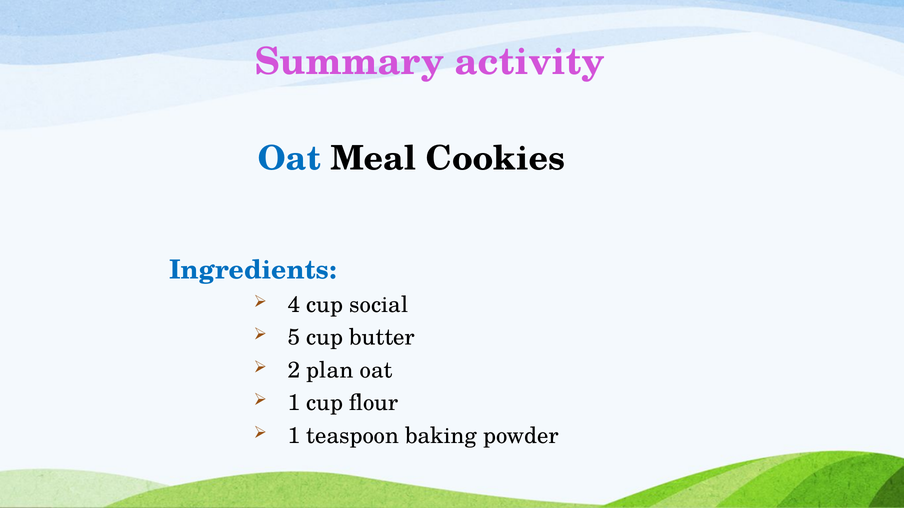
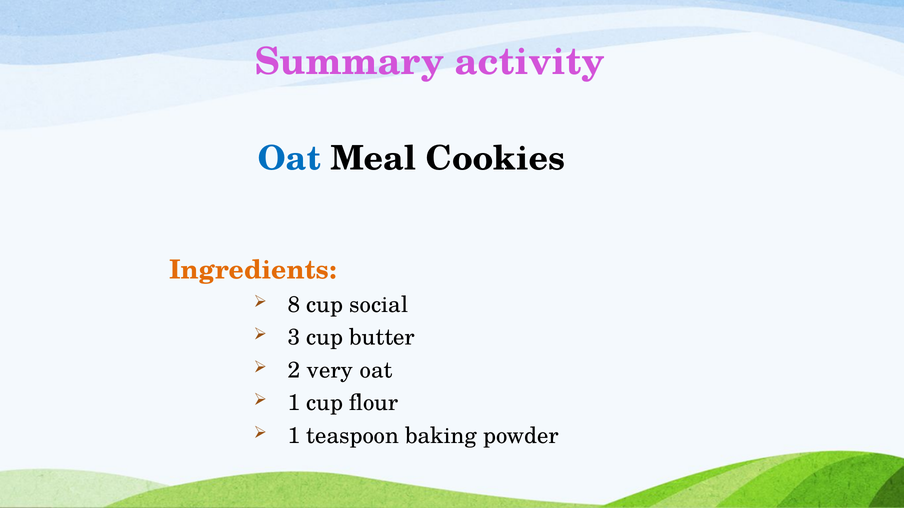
Ingredients colour: blue -> orange (253, 270)
4: 4 -> 8 (294, 305)
5: 5 -> 3 (294, 338)
plan: plan -> very (330, 371)
